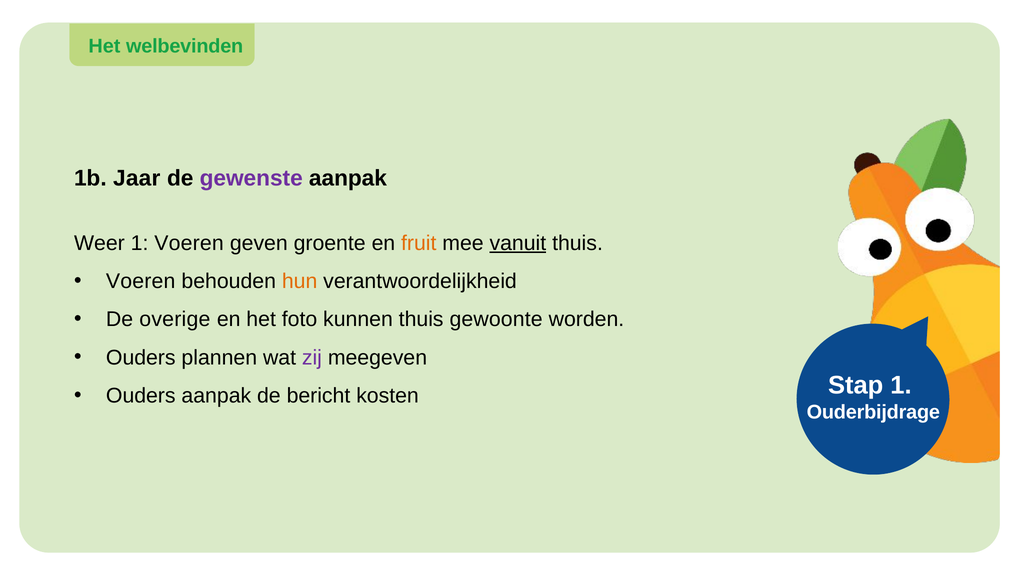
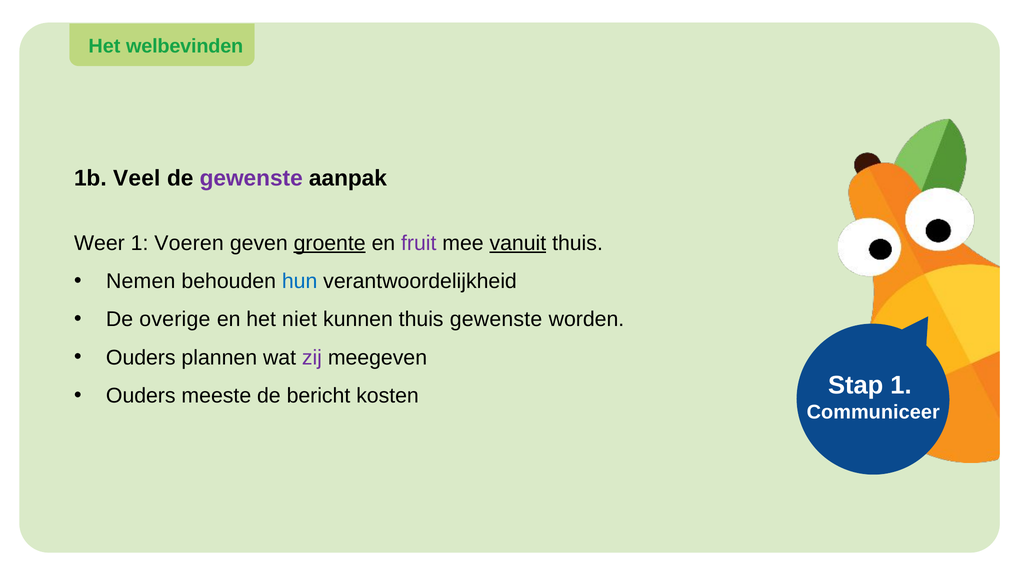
Jaar: Jaar -> Veel (137, 179)
groente underline: none -> present (330, 243)
fruit colour: orange -> purple (419, 243)
Voeren: Voeren -> Nemen (141, 281)
hun colour: orange -> blue (300, 281)
foto: foto -> niet (299, 320)
thuis gewoonte: gewoonte -> gewenste (496, 320)
Ouders aanpak: aanpak -> meeste (216, 396)
Ouderbijdrage: Ouderbijdrage -> Communiceer (873, 412)
